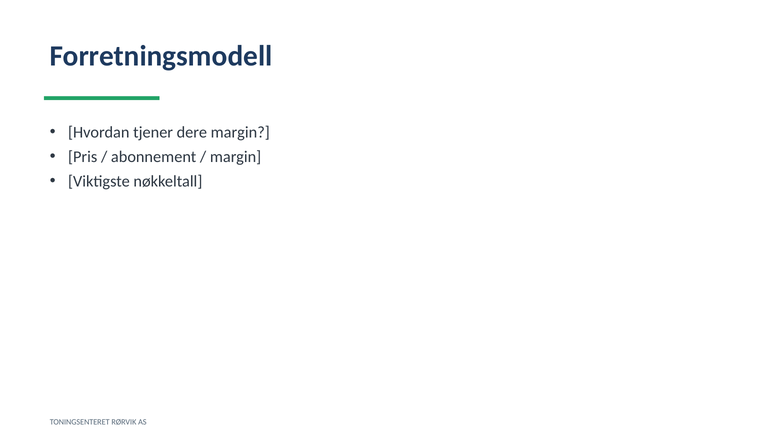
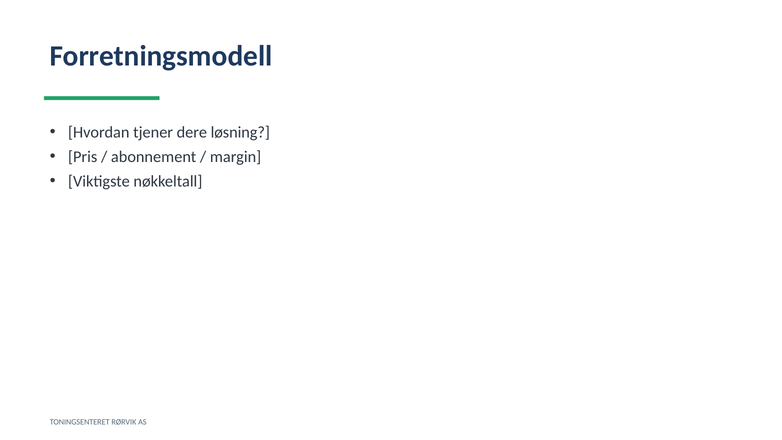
dere margin: margin -> løsning (240, 132)
